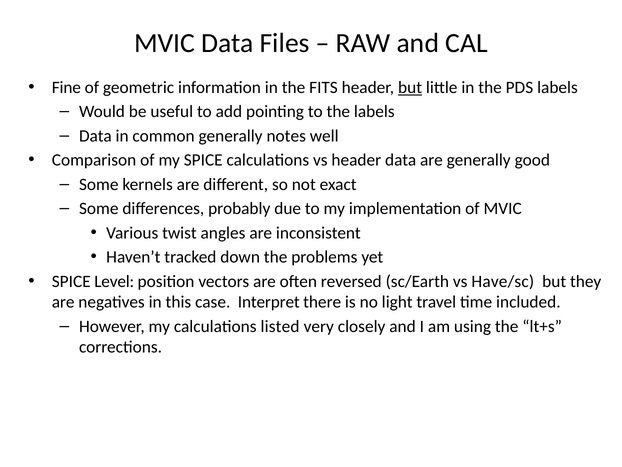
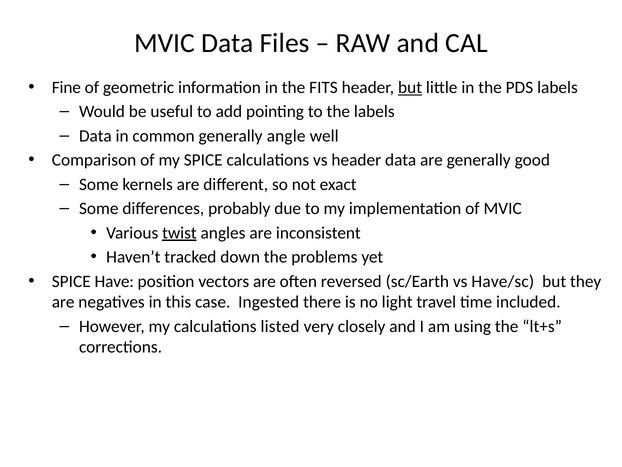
notes: notes -> angle (286, 136)
twist underline: none -> present (179, 233)
Level: Level -> Have (114, 281)
Interpret: Interpret -> Ingested (269, 302)
